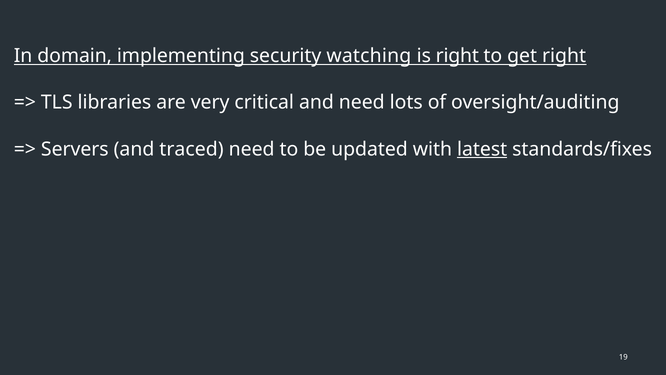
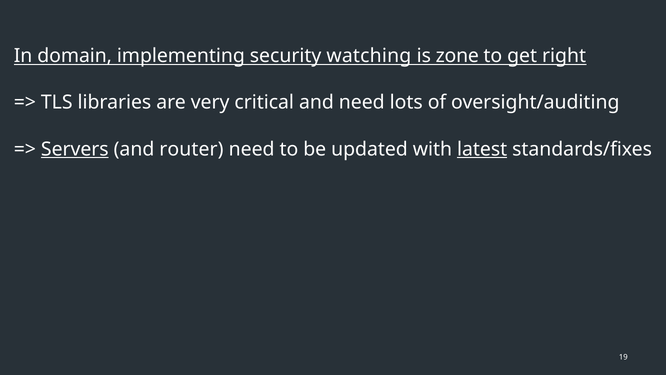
is right: right -> zone (457, 56)
Servers underline: none -> present (75, 149)
traced: traced -> router (191, 149)
